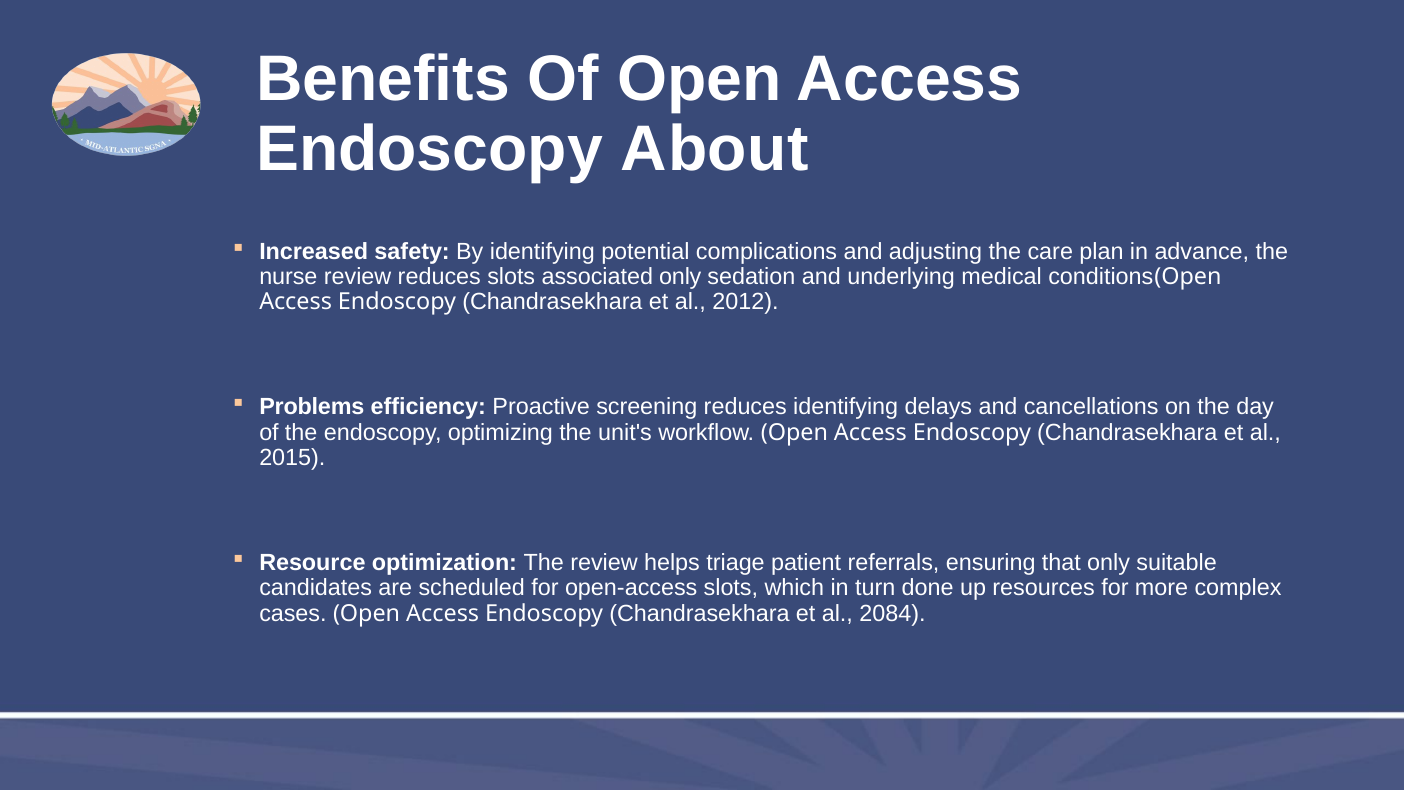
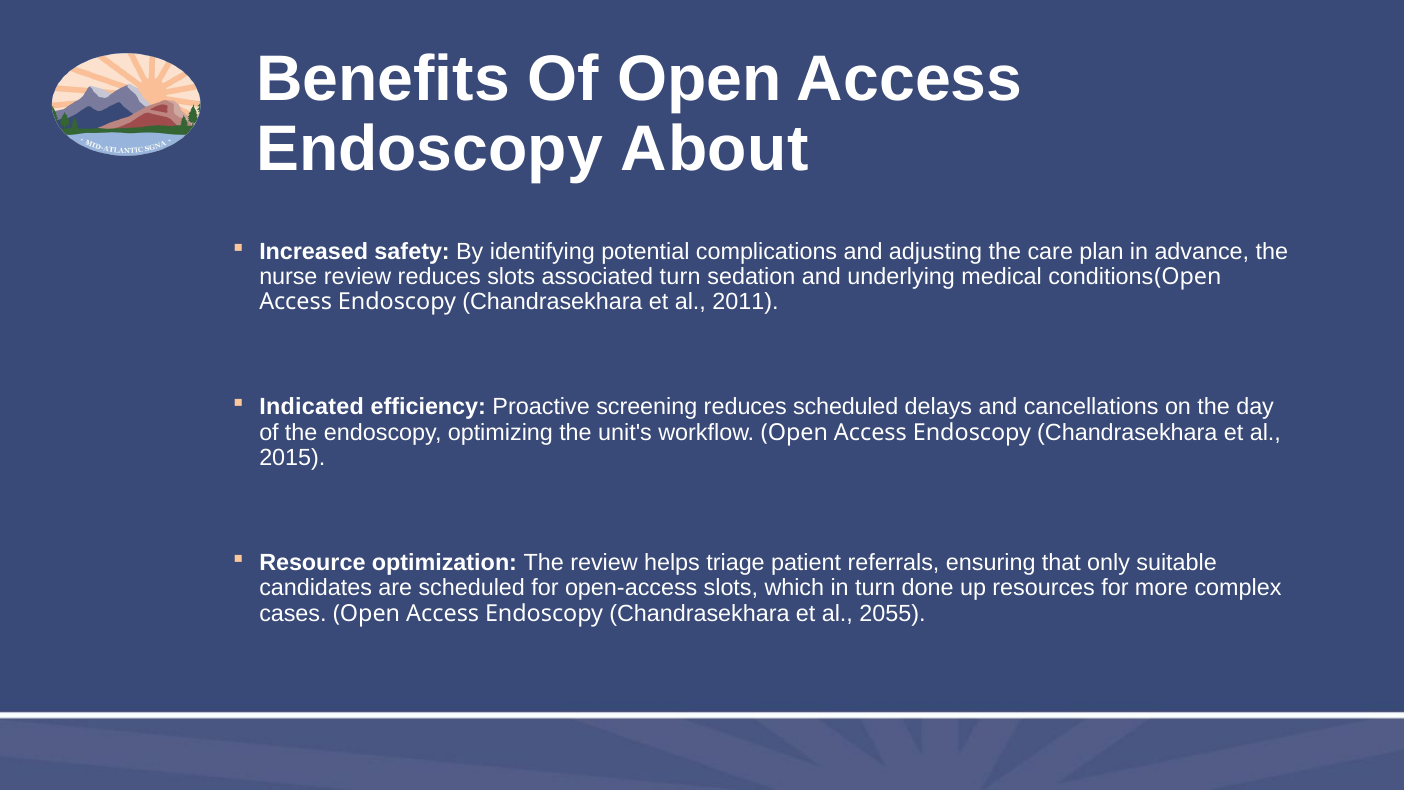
associated only: only -> turn (680, 277)
2012: 2012 -> 2011 (745, 302)
Problems: Problems -> Indicated (312, 407)
reduces identifying: identifying -> scheduled (846, 407)
2084: 2084 -> 2055 (892, 613)
